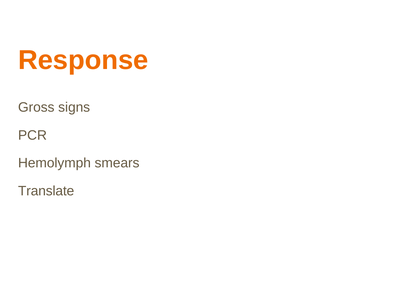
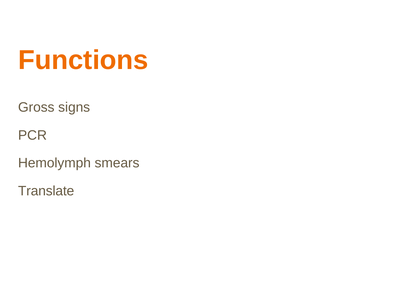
Response: Response -> Functions (83, 60)
